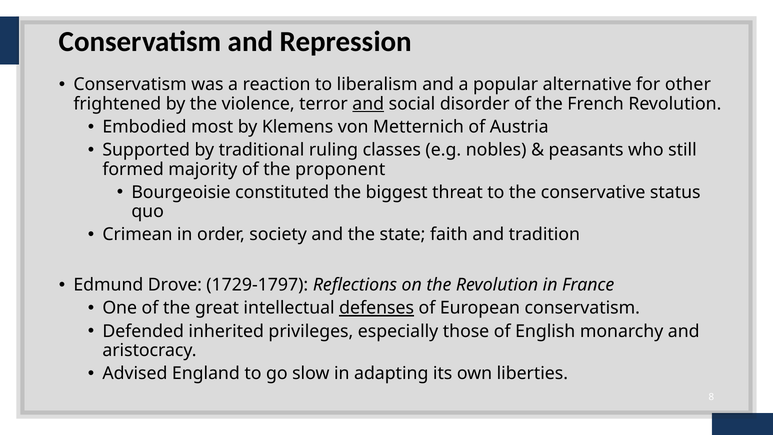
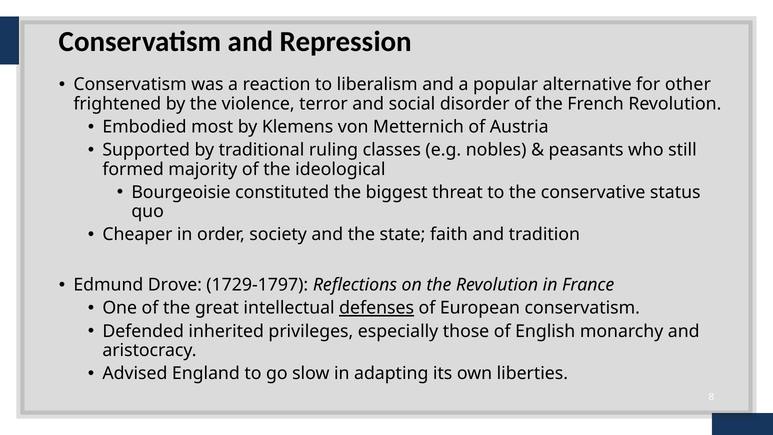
and underline: present -> none (368, 104)
proponent: proponent -> ideological (340, 169)
Crimean: Crimean -> Cheaper (137, 235)
